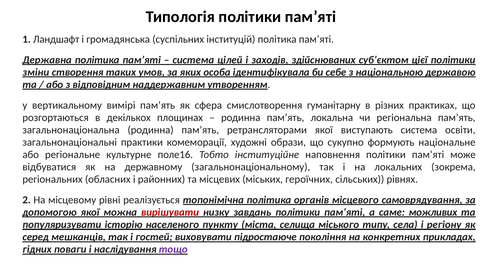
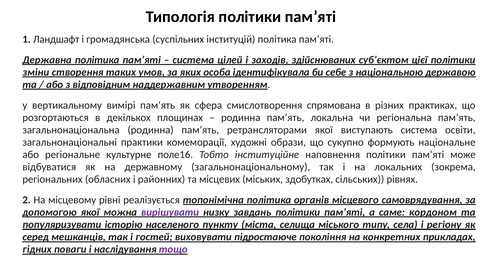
гуманітарну: гуманітарну -> спрямована (334, 105)
героїчних: героїчних -> здобутках (309, 179)
вирішувати colour: red -> purple (170, 212)
можливих: можливих -> кордоном (433, 212)
